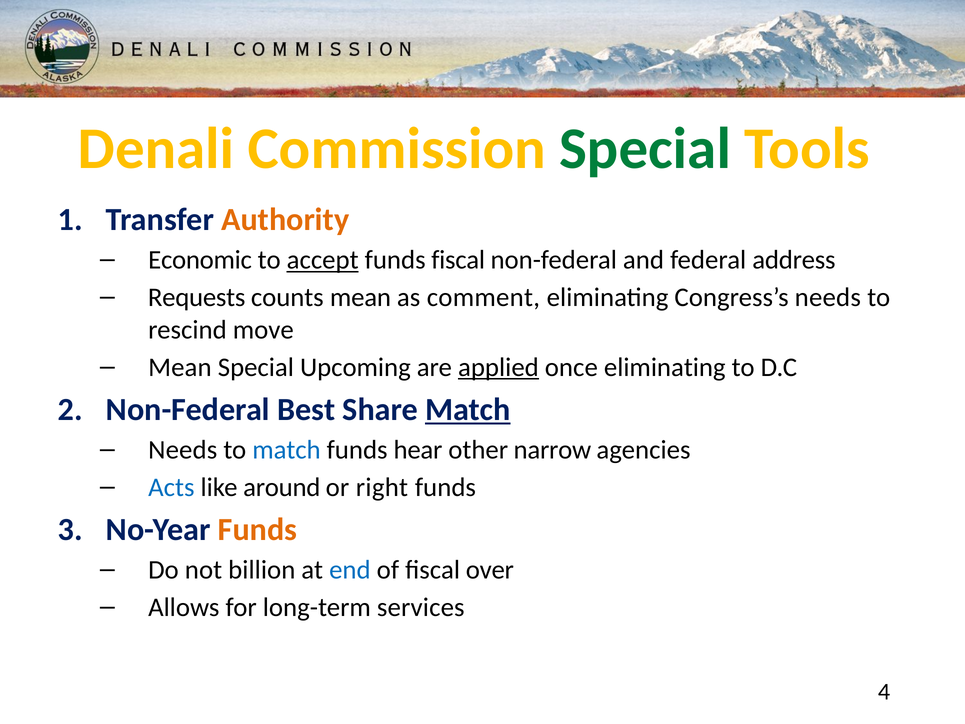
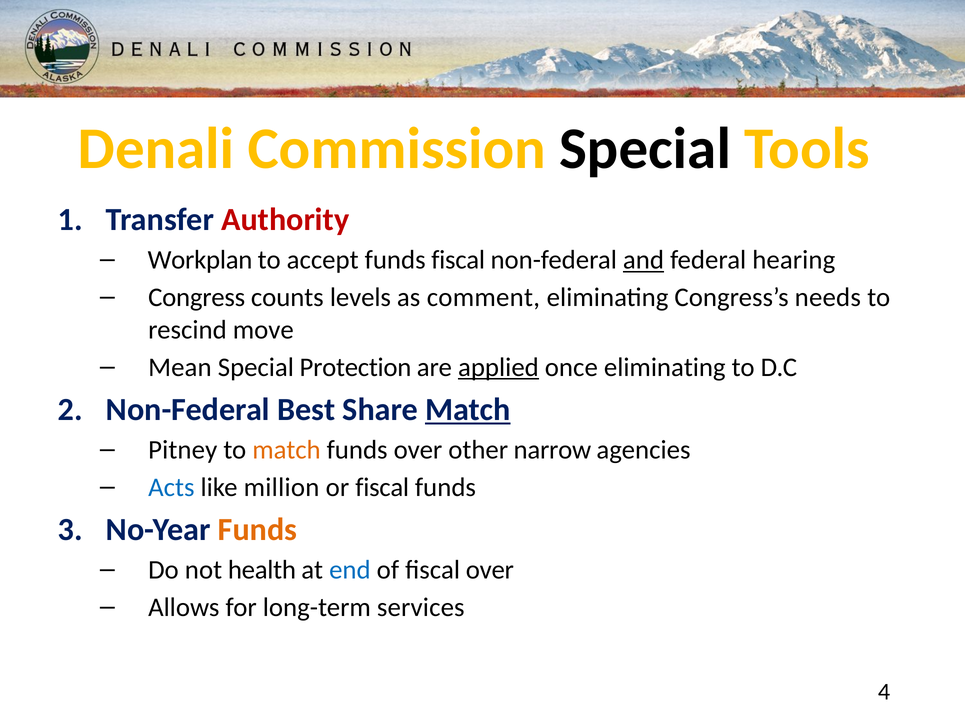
Special colour: green -> black (645, 149)
Authority colour: orange -> red (285, 220)
Economic: Economic -> Workplan (200, 260)
accept underline: present -> none (323, 260)
and underline: none -> present (643, 260)
address: address -> hearing (794, 260)
Requests: Requests -> Congress (197, 298)
counts mean: mean -> levels (360, 298)
Upcoming: Upcoming -> Protection (356, 367)
Needs: Needs -> Pitney (183, 450)
match colour: blue -> orange (287, 450)
funds hear: hear -> over (418, 450)
around: around -> million (282, 487)
or right: right -> fiscal (382, 487)
billion: billion -> health (262, 570)
